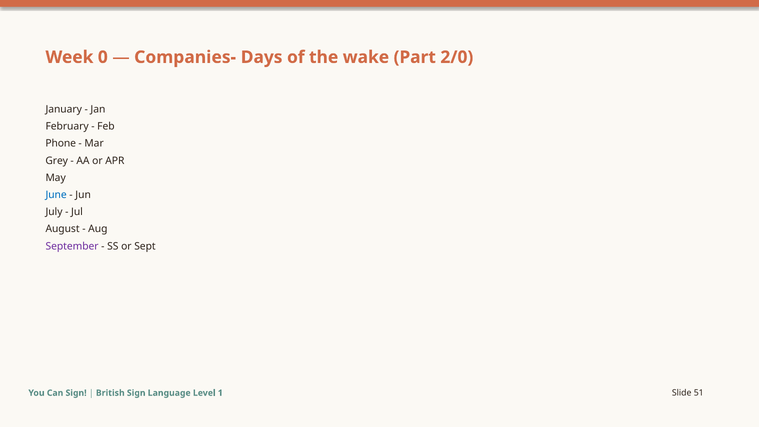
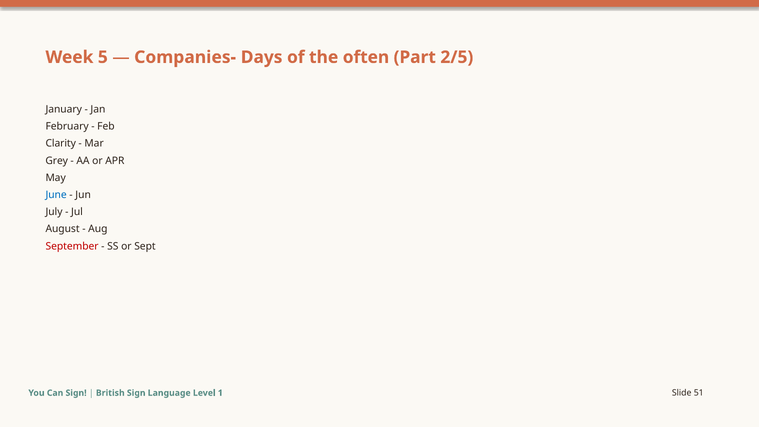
0: 0 -> 5 (103, 57)
wake: wake -> often (366, 57)
2/0: 2/0 -> 2/5 (457, 57)
Phone: Phone -> Clarity (61, 144)
September colour: purple -> red (72, 246)
